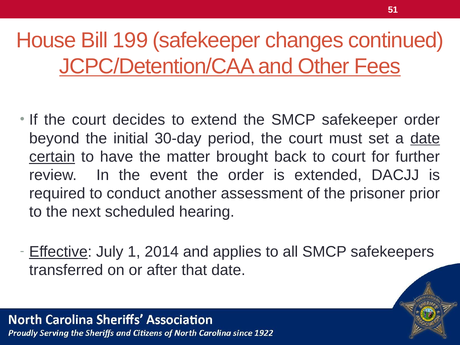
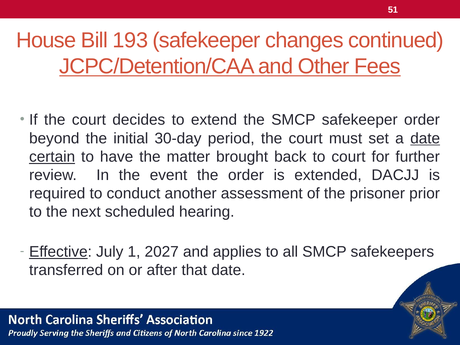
199: 199 -> 193 (130, 40)
2014: 2014 -> 2027 (162, 252)
